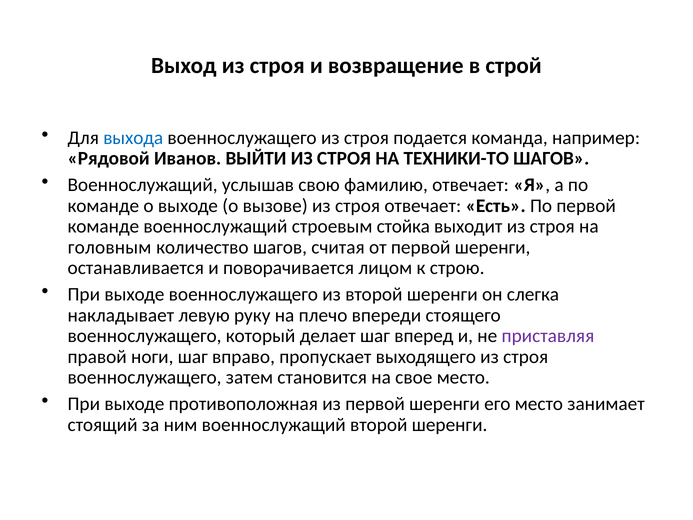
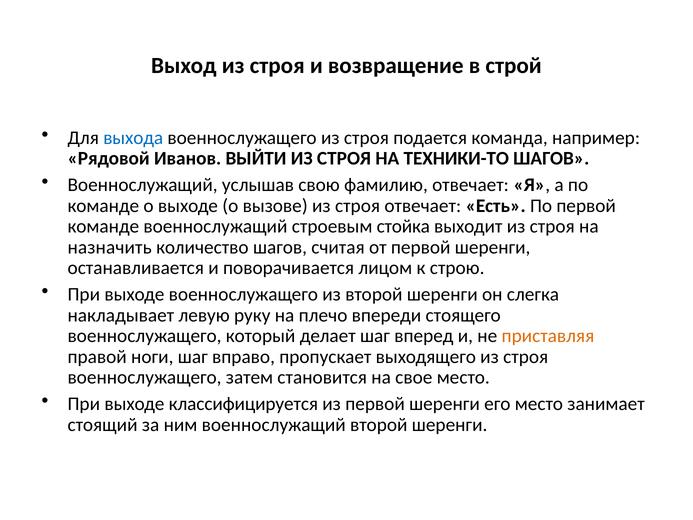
головным: головным -> назначить (110, 247)
приставляя colour: purple -> orange (548, 336)
противоположная: противоположная -> классифицируется (243, 404)
